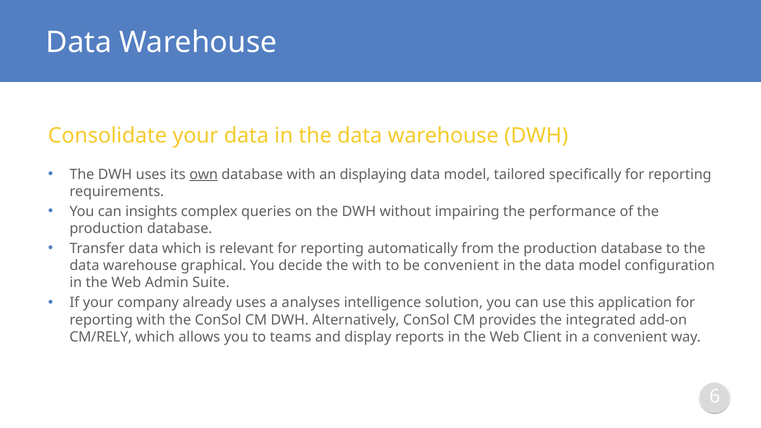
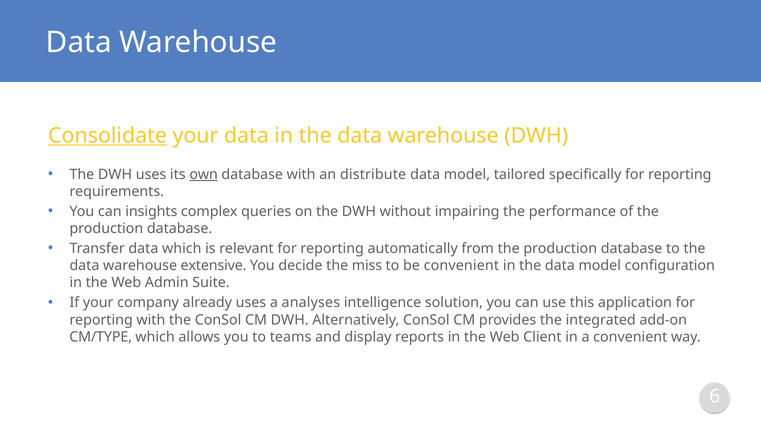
Consolidate underline: none -> present (108, 136)
displaying: displaying -> distribute (373, 174)
graphical: graphical -> extensive (214, 266)
the with: with -> miss (367, 266)
CM/RELY: CM/RELY -> CM/TYPE (101, 337)
